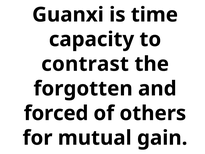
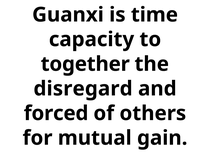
contrast: contrast -> together (85, 64)
forgotten: forgotten -> disregard (83, 89)
